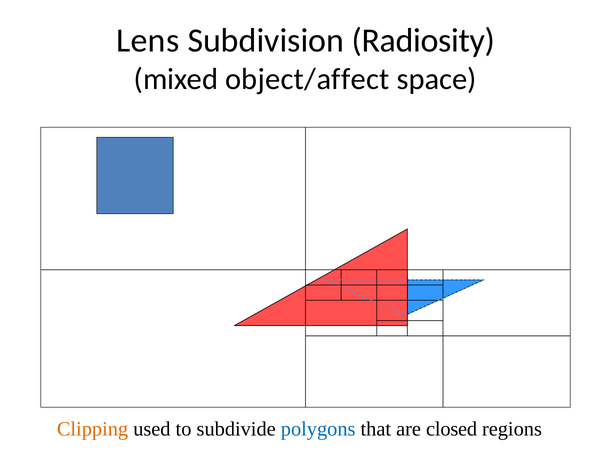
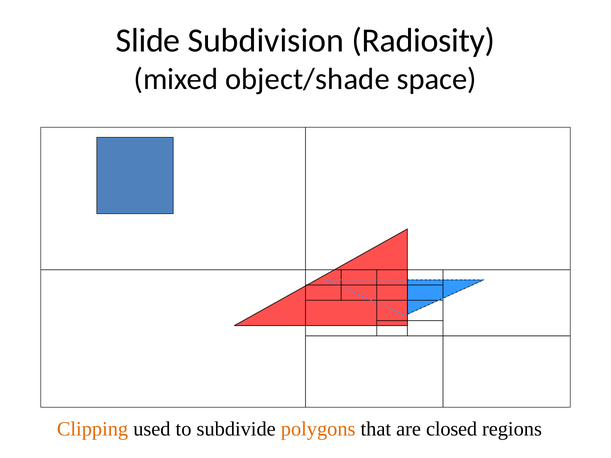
Lens: Lens -> Slide (148, 41)
object/affect: object/affect -> object/shade (307, 79)
polygons colour: blue -> orange (318, 429)
